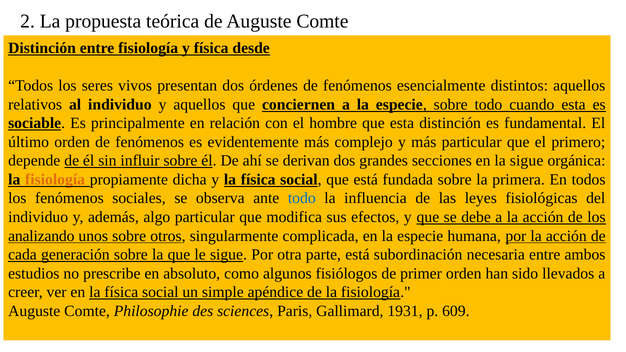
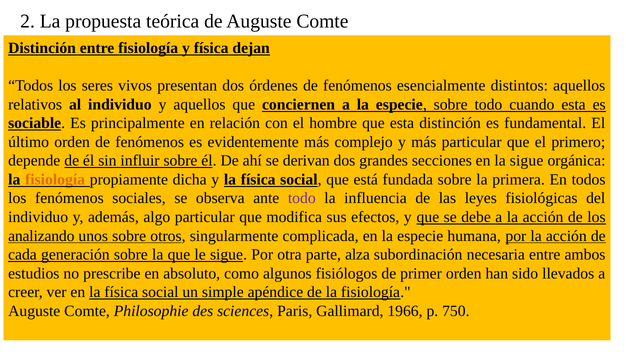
desde: desde -> dejan (251, 48)
todo colour: blue -> purple (302, 198)
parte está: está -> alza (358, 255)
1931: 1931 -> 1966 (405, 311)
609: 609 -> 750 (456, 311)
